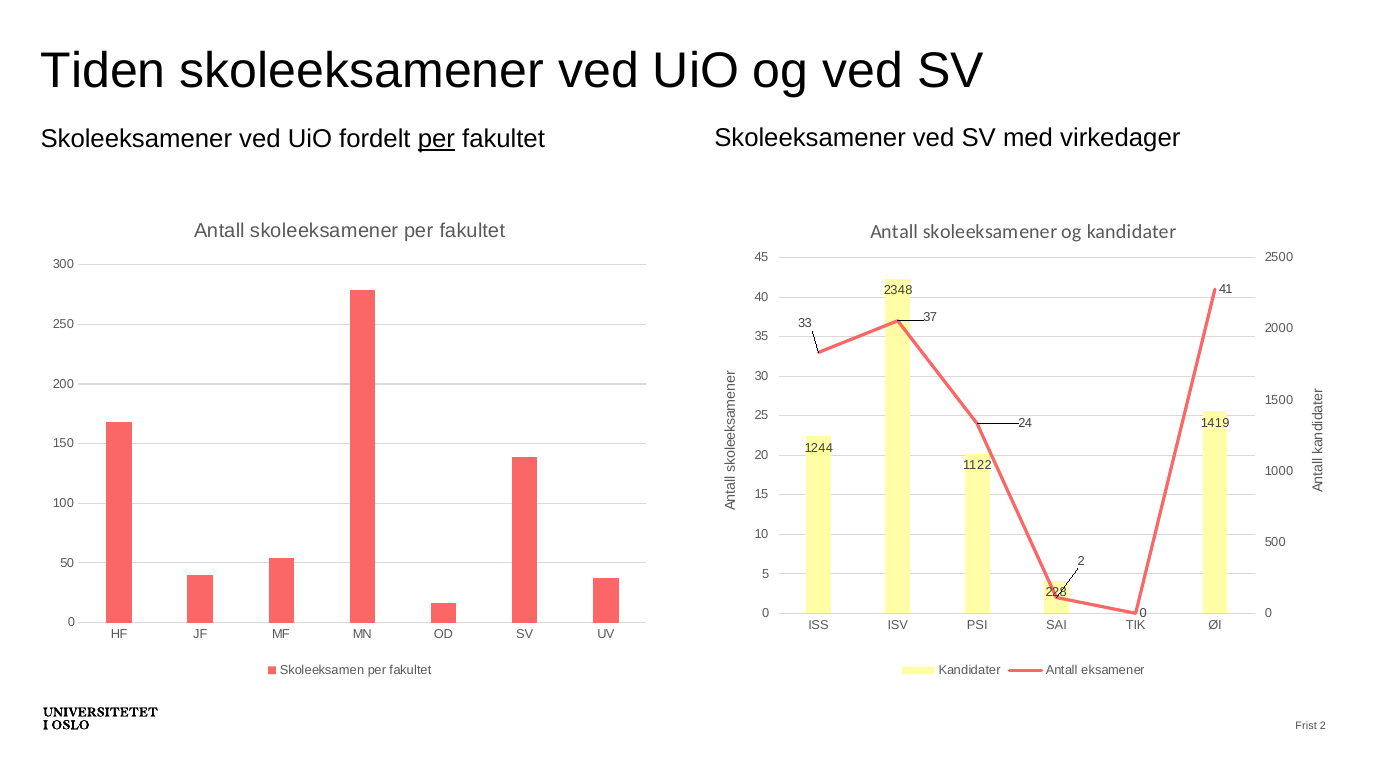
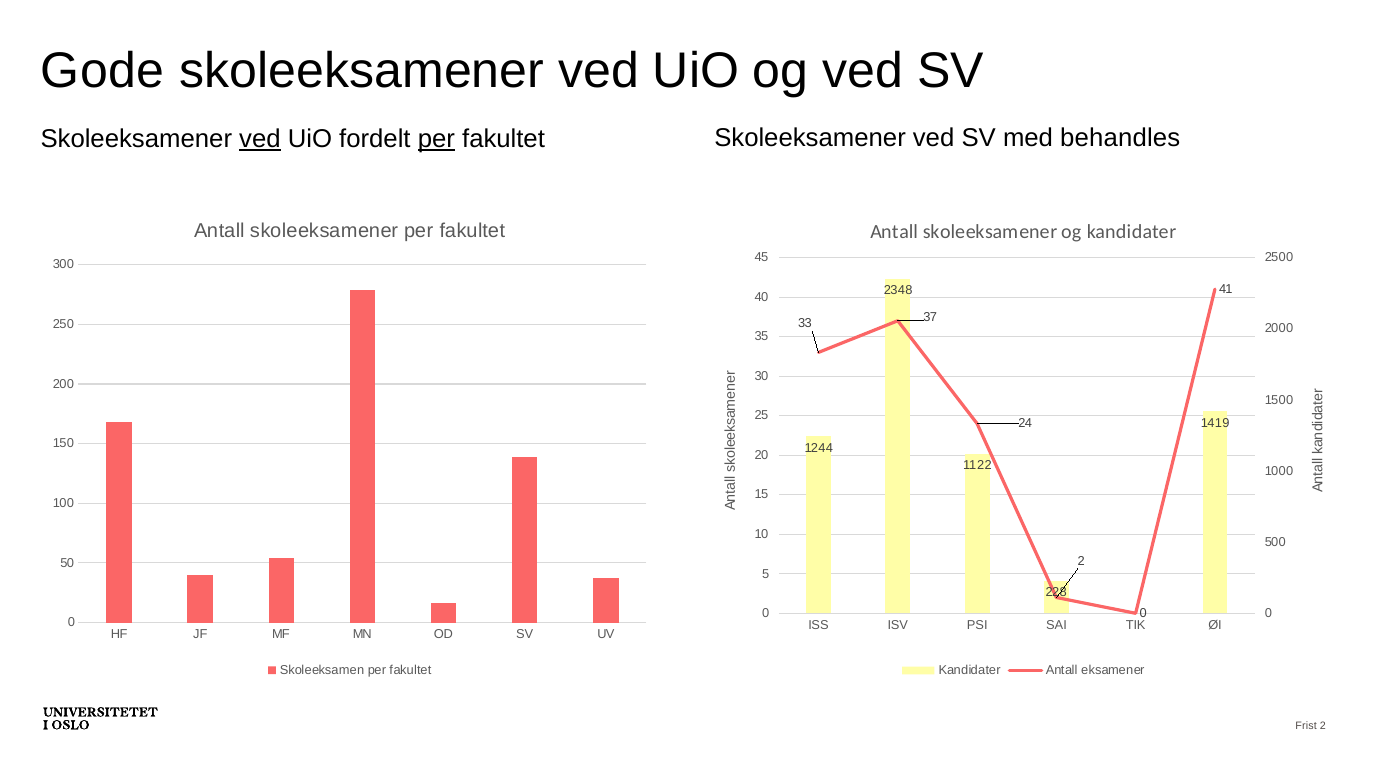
Tiden: Tiden -> Gode (103, 71)
ved underline: none -> present (260, 139)
virkedager: virkedager -> behandles (1120, 139)
